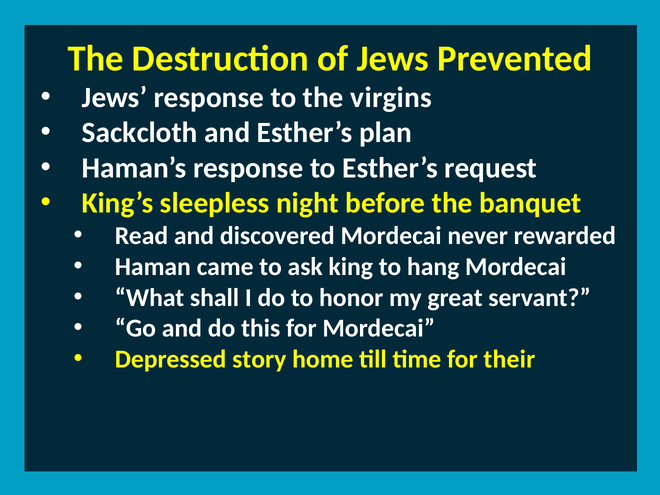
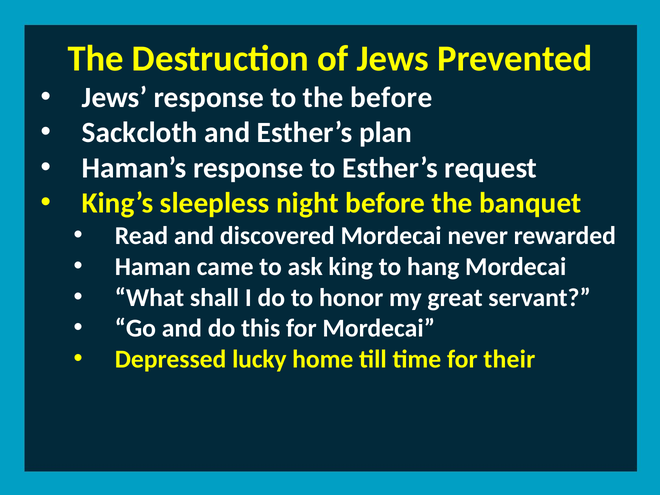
the virgins: virgins -> before (391, 98)
story: story -> lucky (259, 359)
